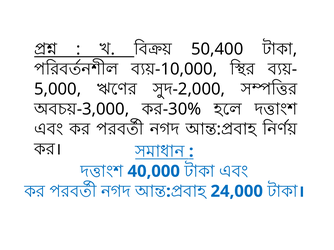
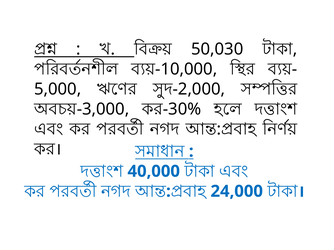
50,400: 50,400 -> 50,030 (217, 49)
